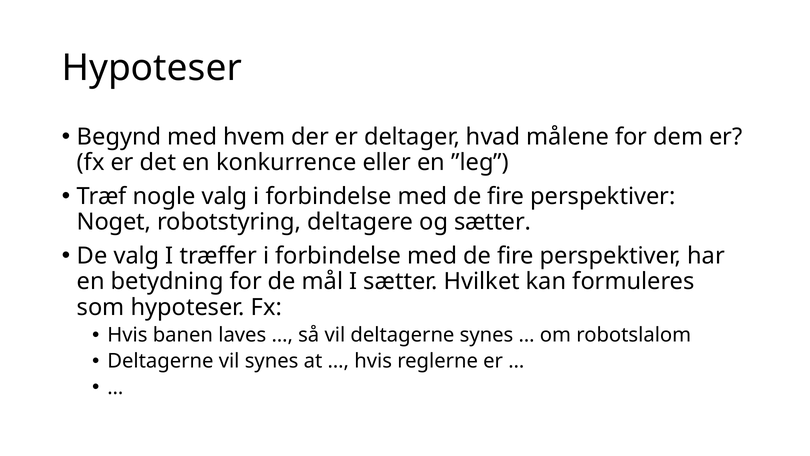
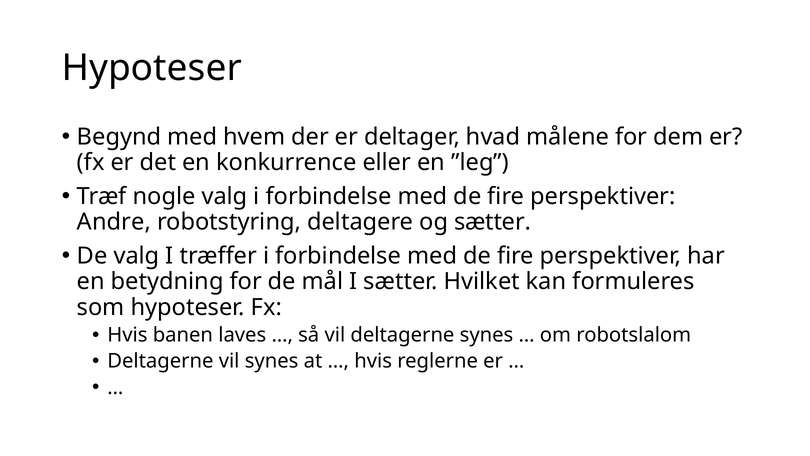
Noget: Noget -> Andre (114, 222)
